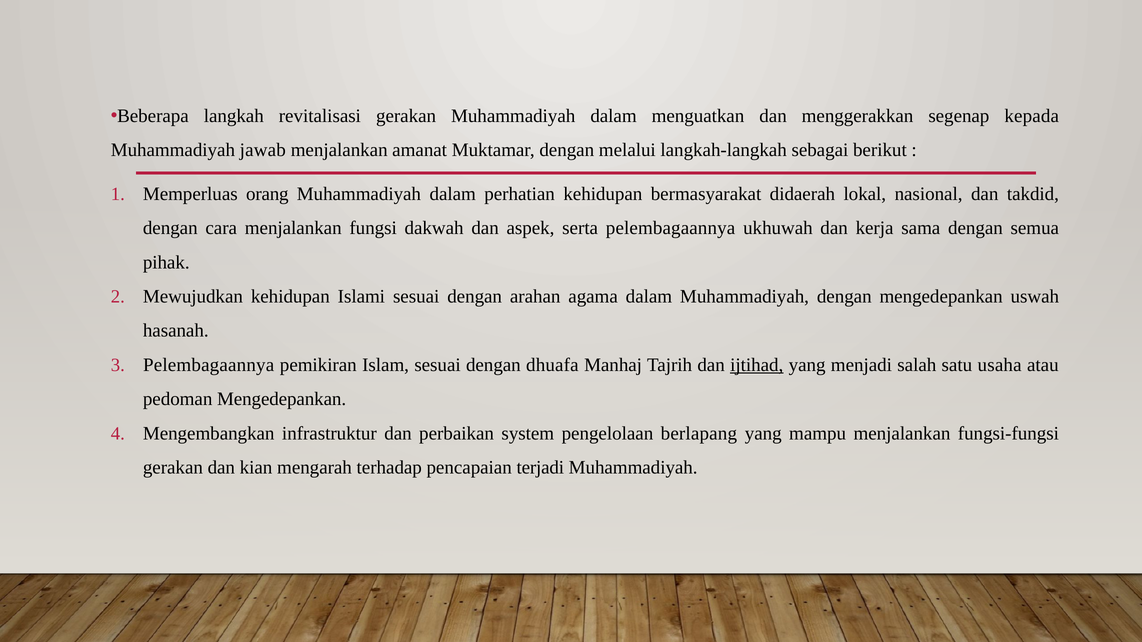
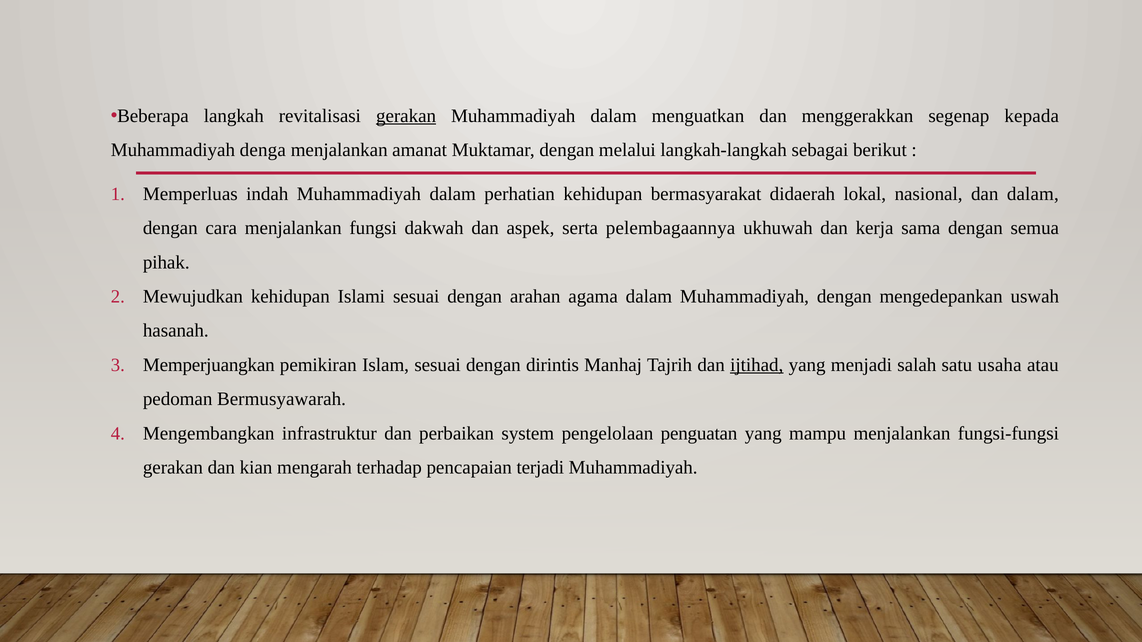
gerakan underline: none -> present (406, 116)
jawab: jawab -> denga (263, 150)
orang: orang -> indah (267, 194)
dan takdid: takdid -> dalam (1033, 194)
Pelembagaannya: Pelembagaannya -> Memperjuangkan (209, 365)
dhuafa: dhuafa -> dirintis (553, 365)
pedoman Mengedepankan: Mengedepankan -> Bermusyawarah (282, 399)
berlapang: berlapang -> penguatan (699, 434)
